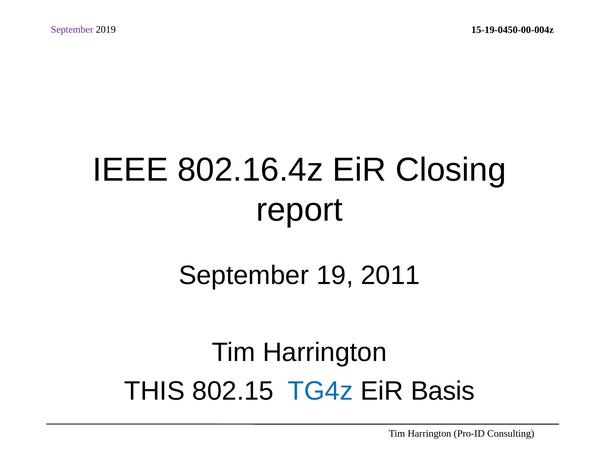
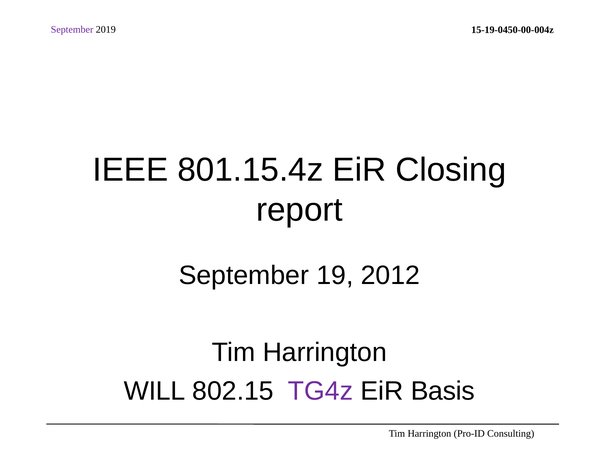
802.16.4z: 802.16.4z -> 801.15.4z (250, 170)
2011: 2011 -> 2012 (390, 275)
THIS: THIS -> WILL (155, 391)
TG4z colour: blue -> purple (321, 391)
